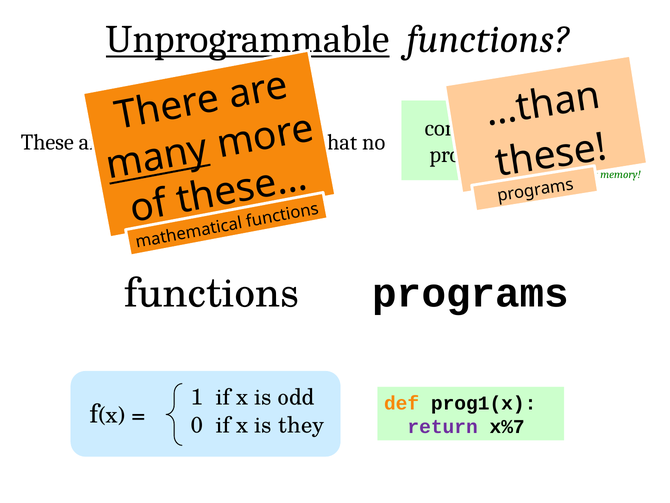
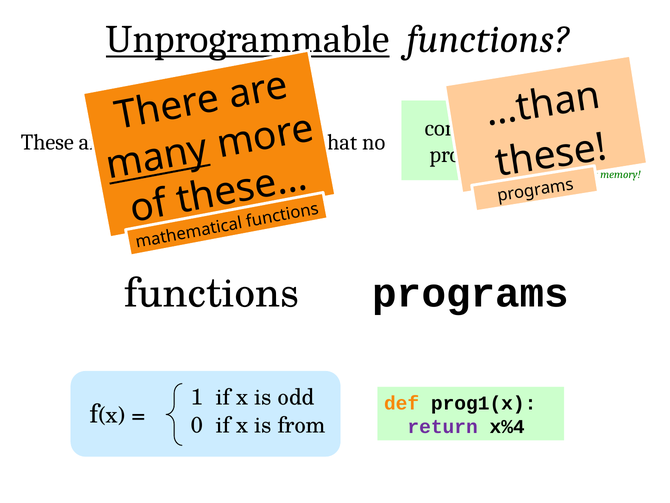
they: they -> from (302, 425)
x%7: x%7 -> x%4 (507, 426)
